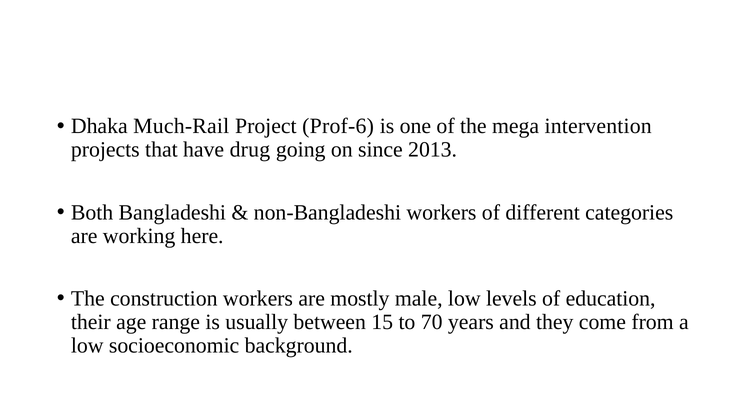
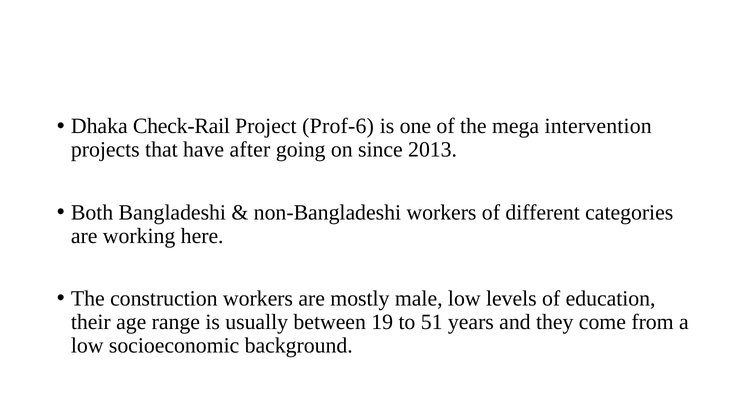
Much-Rail: Much-Rail -> Check-Rail (181, 126)
drug: drug -> after (250, 150)
15: 15 -> 19 (382, 322)
70: 70 -> 51 (432, 322)
